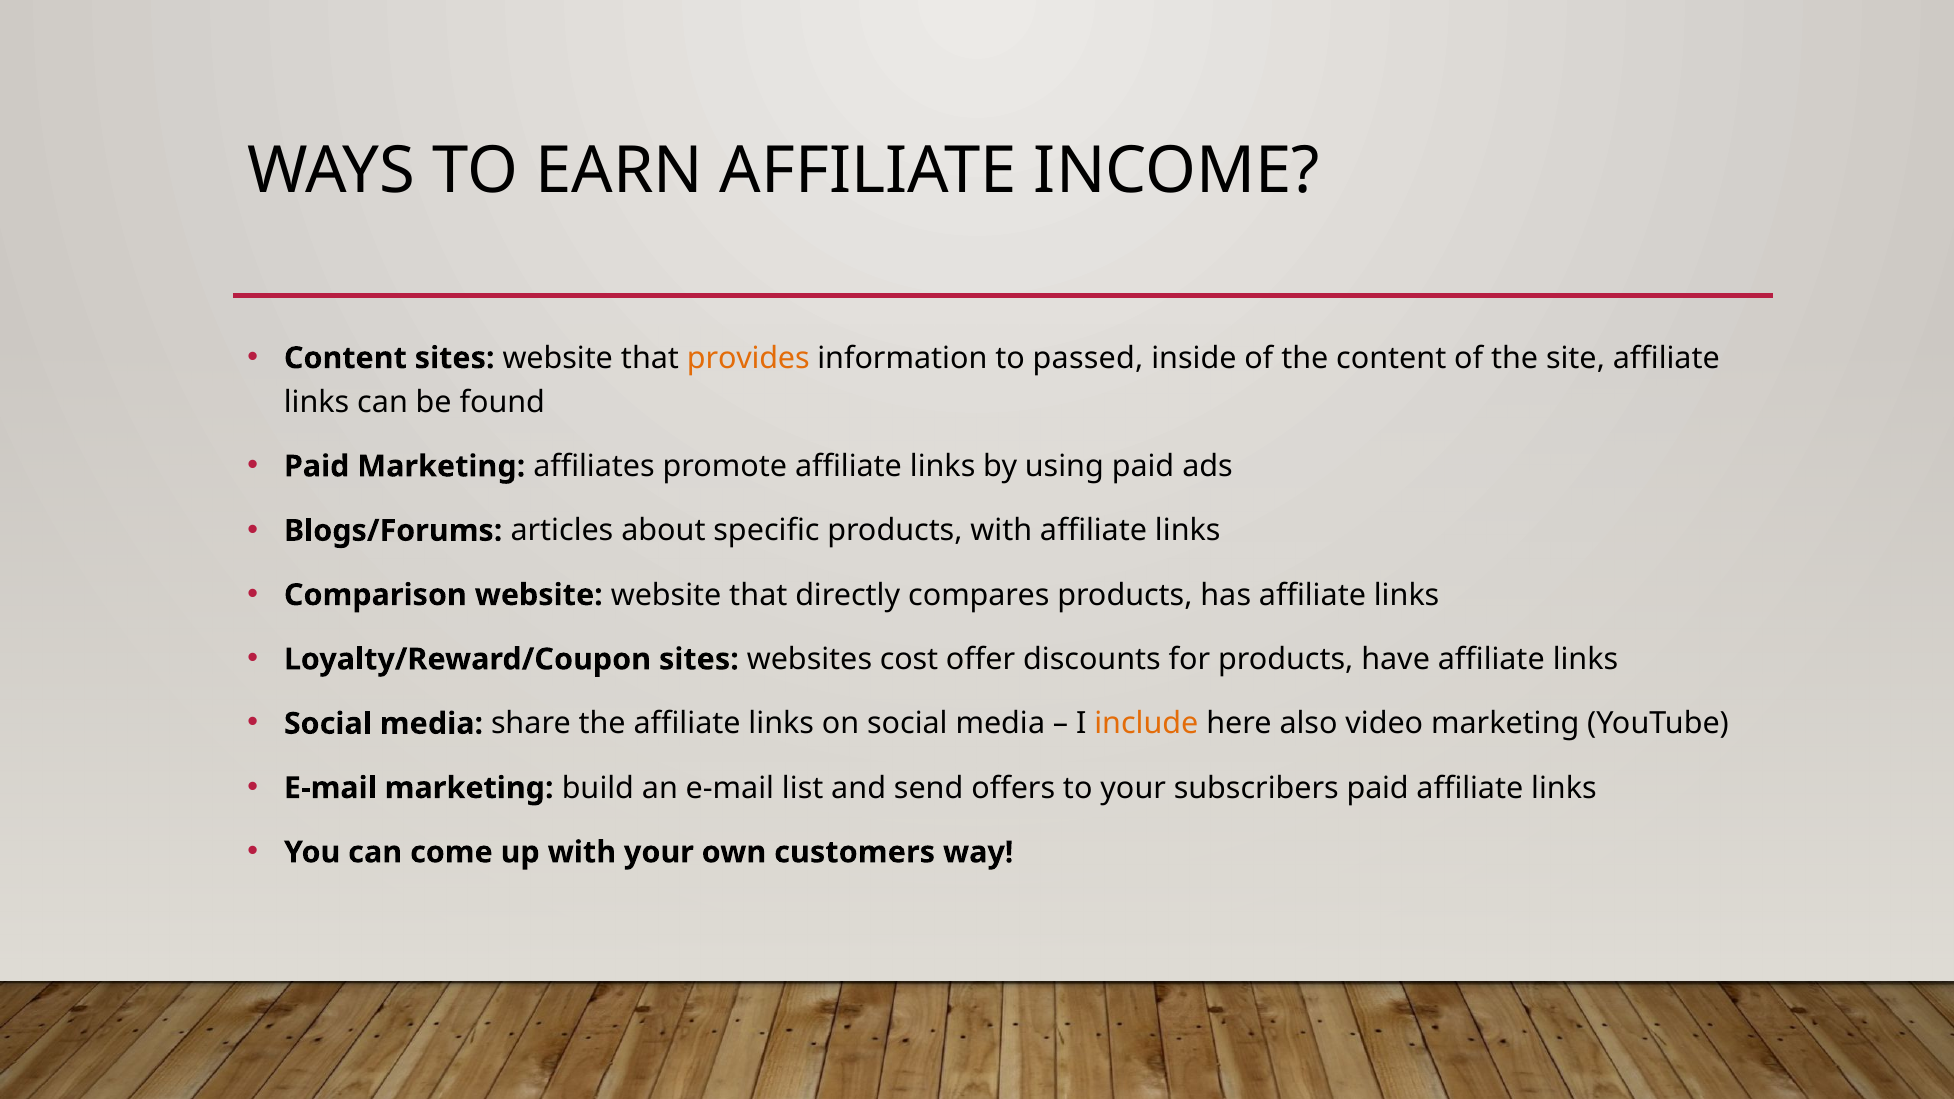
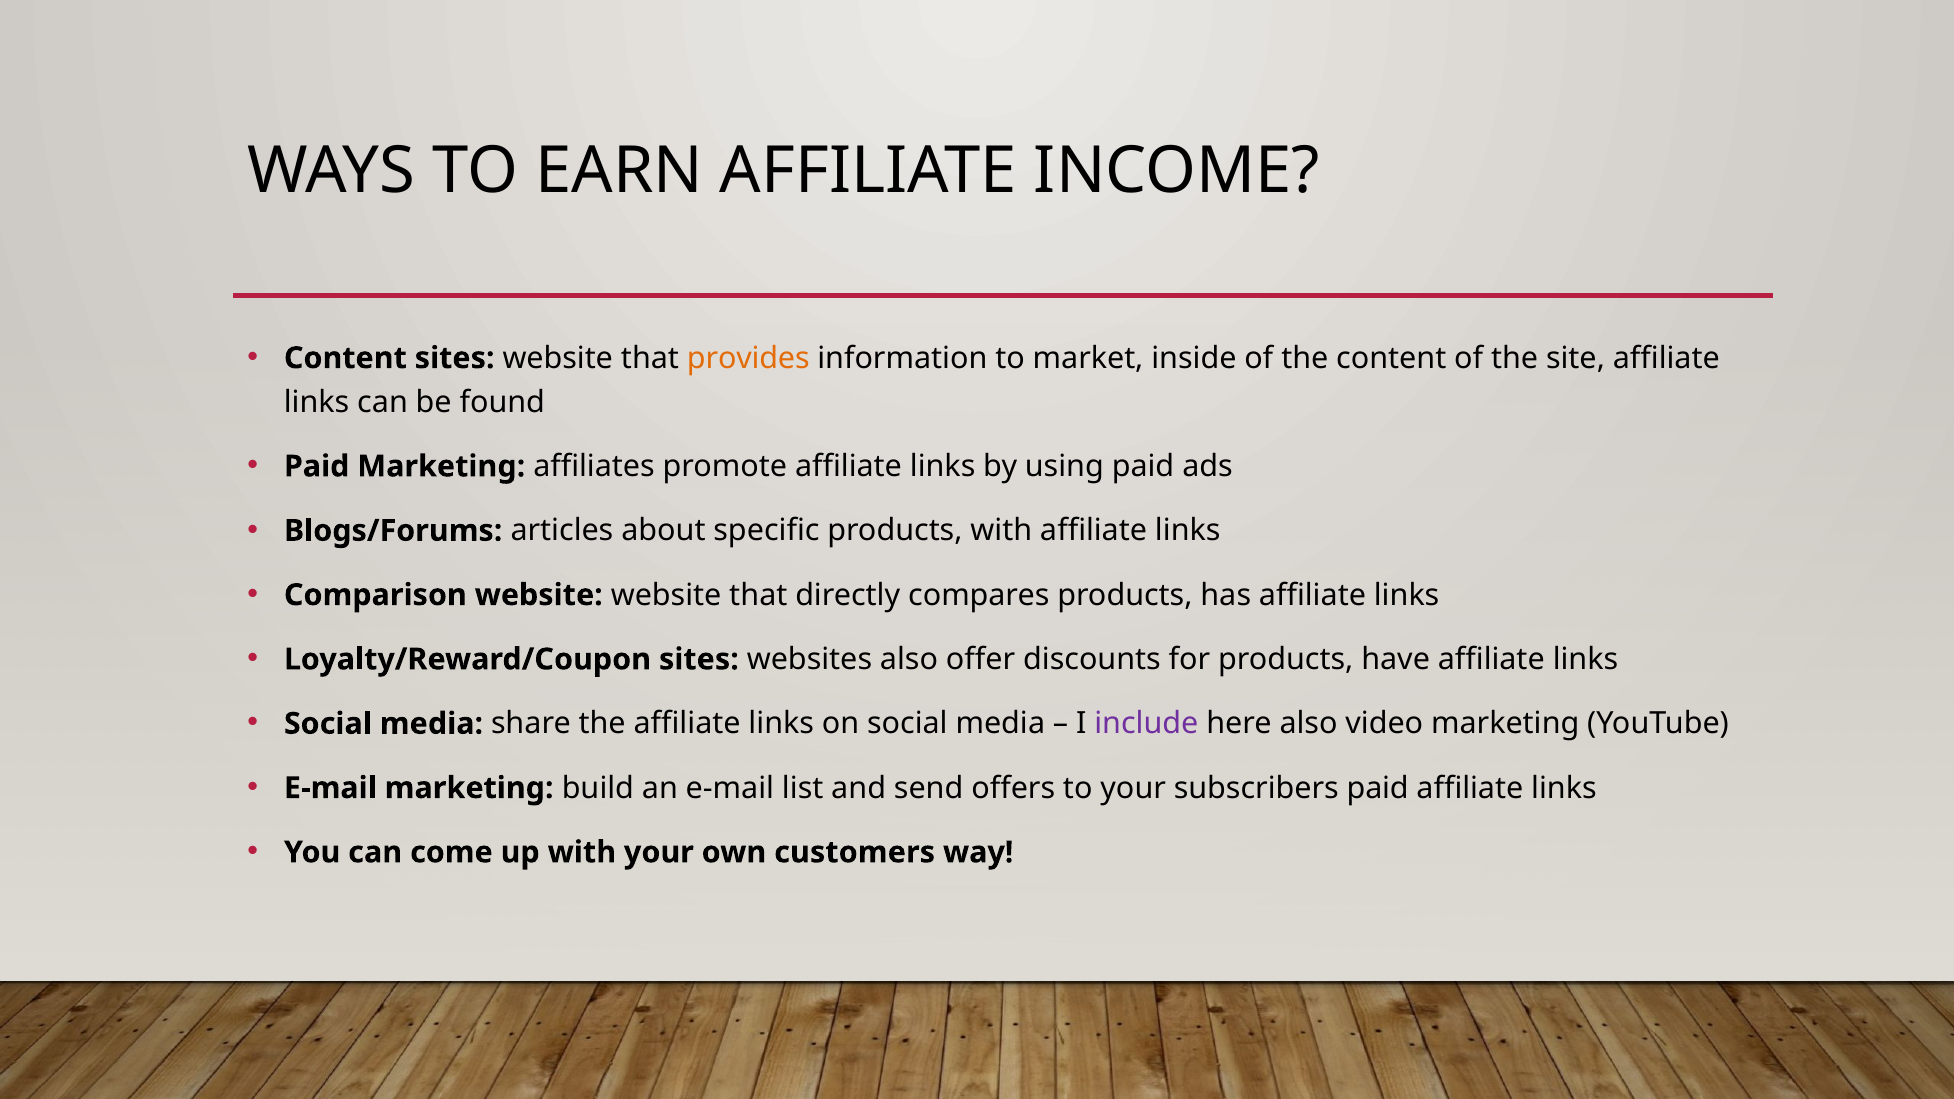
passed: passed -> market (1088, 358)
websites cost: cost -> also (909, 659)
include colour: orange -> purple (1146, 724)
